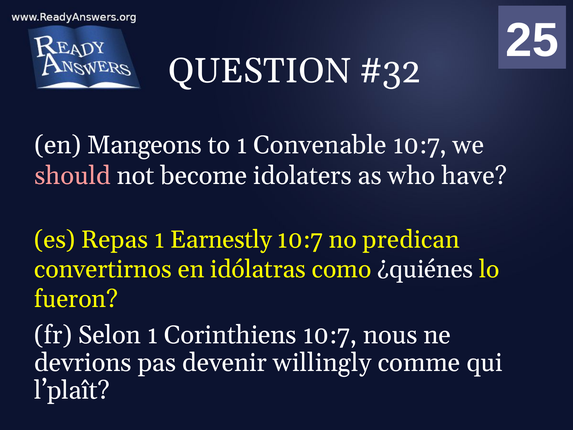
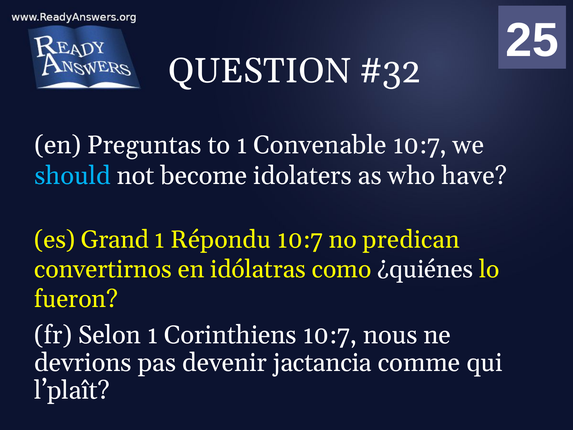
Mangeons: Mangeons -> Preguntas (144, 145)
should colour: pink -> light blue (73, 176)
Repas: Repas -> Grand (115, 239)
Earnestly: Earnestly -> Répondu (221, 239)
willingly: willingly -> jactancia (322, 363)
